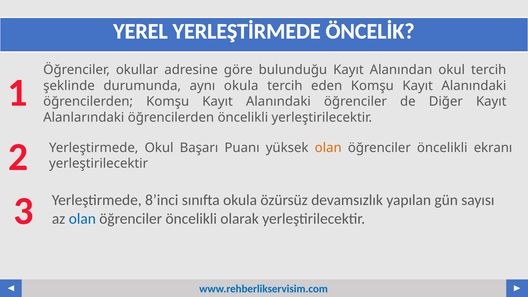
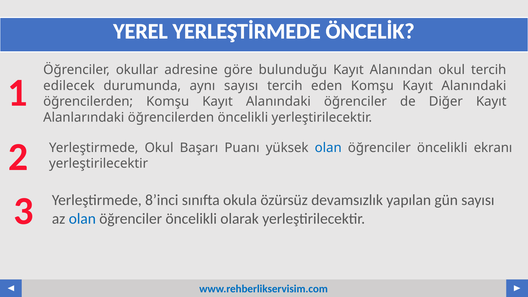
şeklinde: şeklinde -> edilecek (69, 86)
aynı okula: okula -> sayısı (241, 86)
olan colour: orange -> blue (328, 148)
